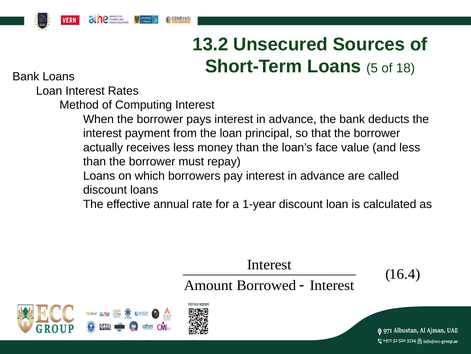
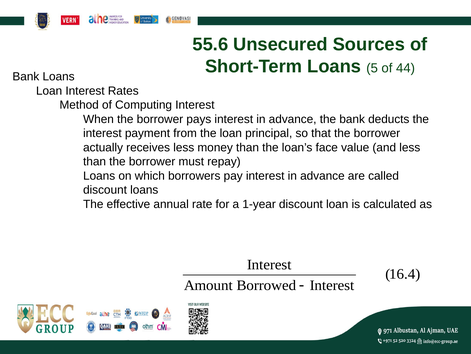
13.2: 13.2 -> 55.6 (210, 44)
18: 18 -> 44 (406, 68)
